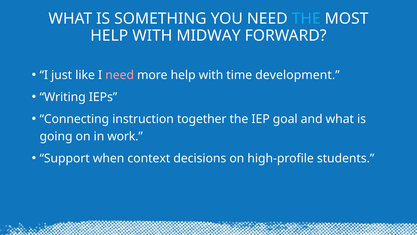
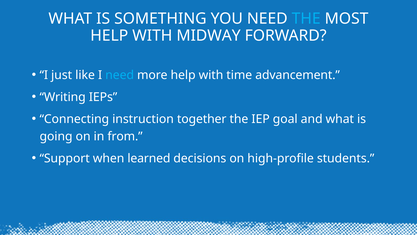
need colour: pink -> light blue (120, 75)
development: development -> advancement (298, 75)
work: work -> from (125, 136)
context: context -> learned (149, 158)
